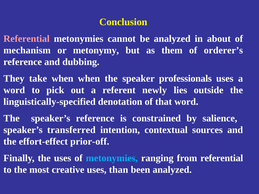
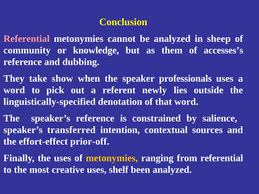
about: about -> sheep (219, 39)
mechanism: mechanism -> community (27, 50)
metonymy: metonymy -> knowledge (96, 50)
orderer’s: orderer’s -> accesses’s (223, 50)
take when: when -> show (62, 79)
metonymies colour: light blue -> yellow (112, 158)
than: than -> shelf (119, 170)
